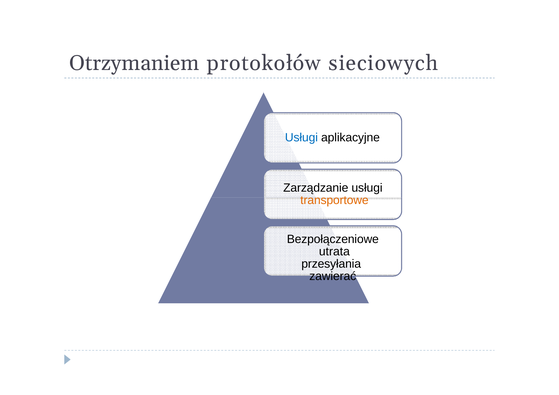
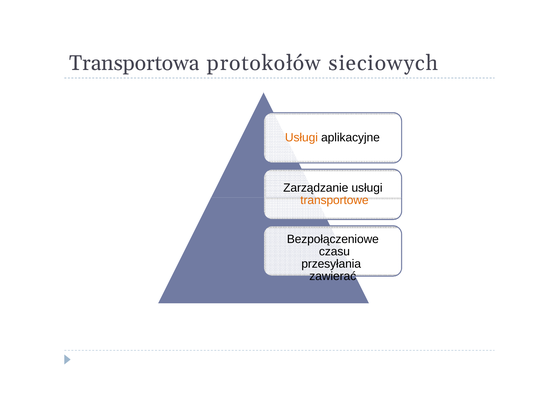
Otrzymaniem: Otrzymaniem -> Transportowa (134, 63)
Usługi colour: blue -> orange (301, 137)
utrata: utrata -> czasu (334, 252)
